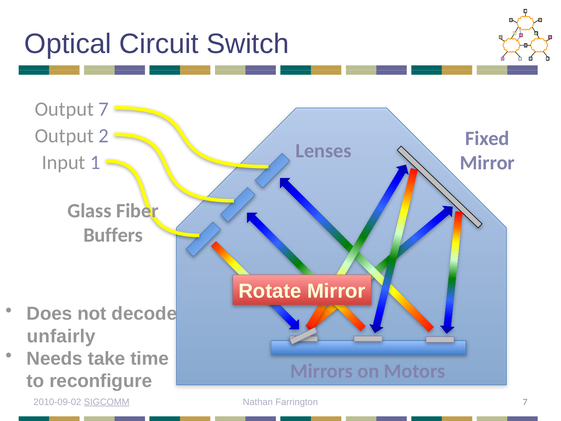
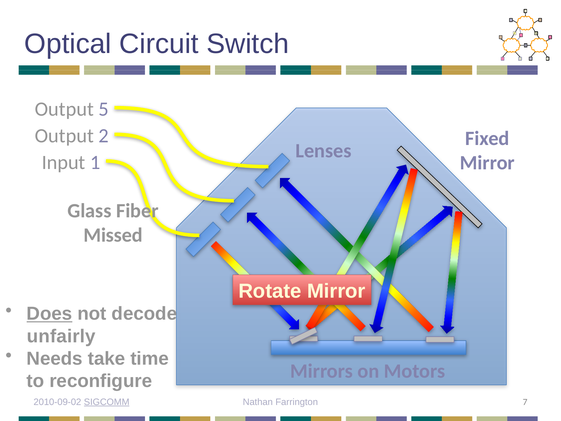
Output 7: 7 -> 5 (104, 109)
Buffers: Buffers -> Missed (113, 235)
Does underline: none -> present (49, 314)
